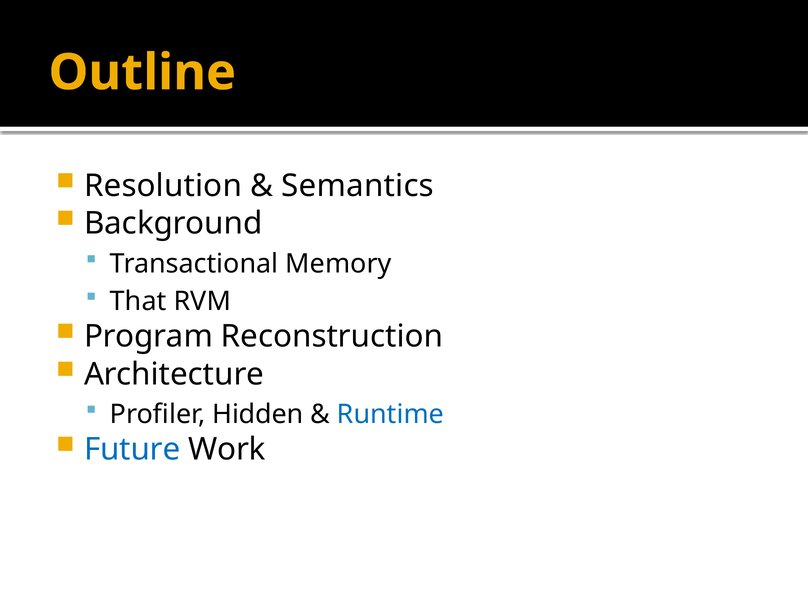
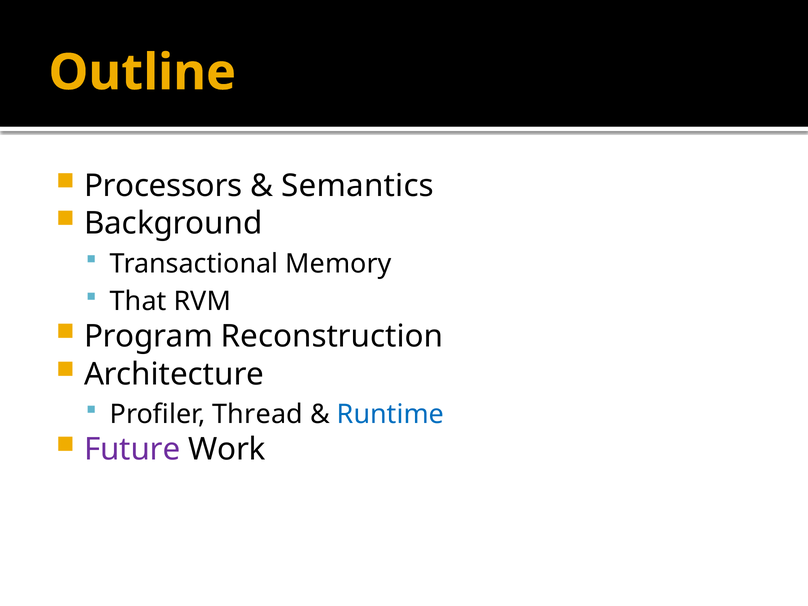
Resolution: Resolution -> Processors (163, 186)
Hidden: Hidden -> Thread (258, 414)
Future colour: blue -> purple (132, 450)
